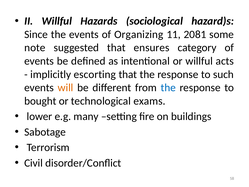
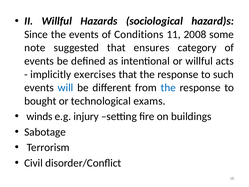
Organizing: Organizing -> Conditions (139, 34)
2081: 2081 -> 2008 (195, 34)
escorting: escorting -> exercises (95, 74)
will colour: orange -> blue (66, 88)
lower: lower -> winds (40, 116)
many: many -> injury (86, 116)
